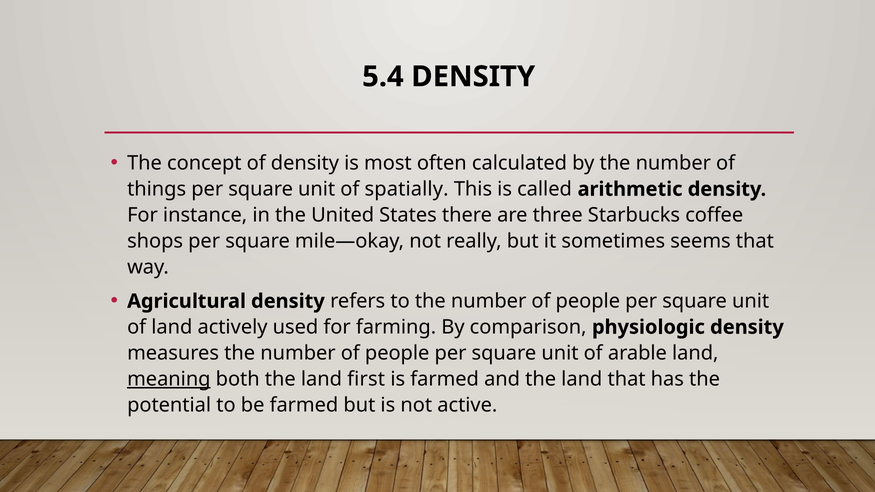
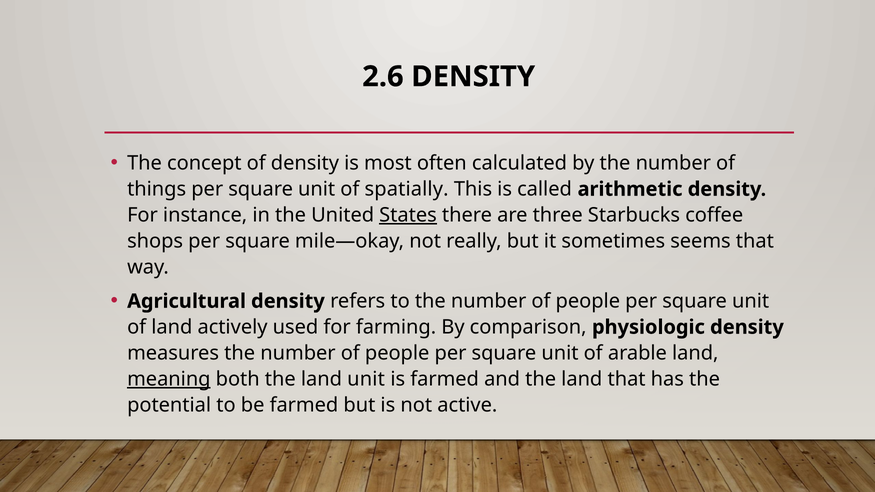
5.4: 5.4 -> 2.6 (383, 77)
States underline: none -> present (408, 215)
land first: first -> unit (366, 379)
